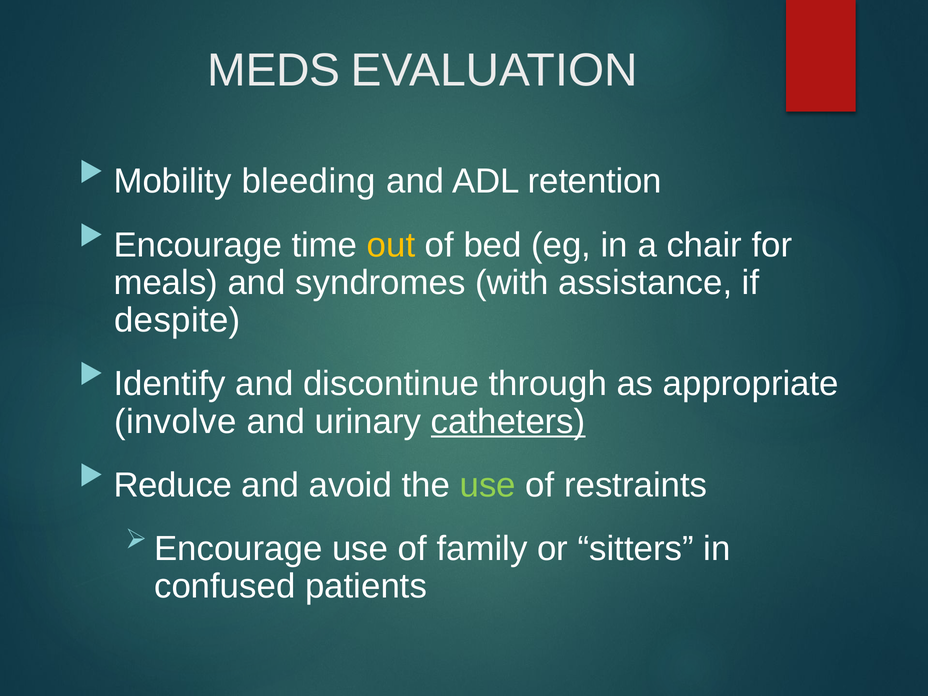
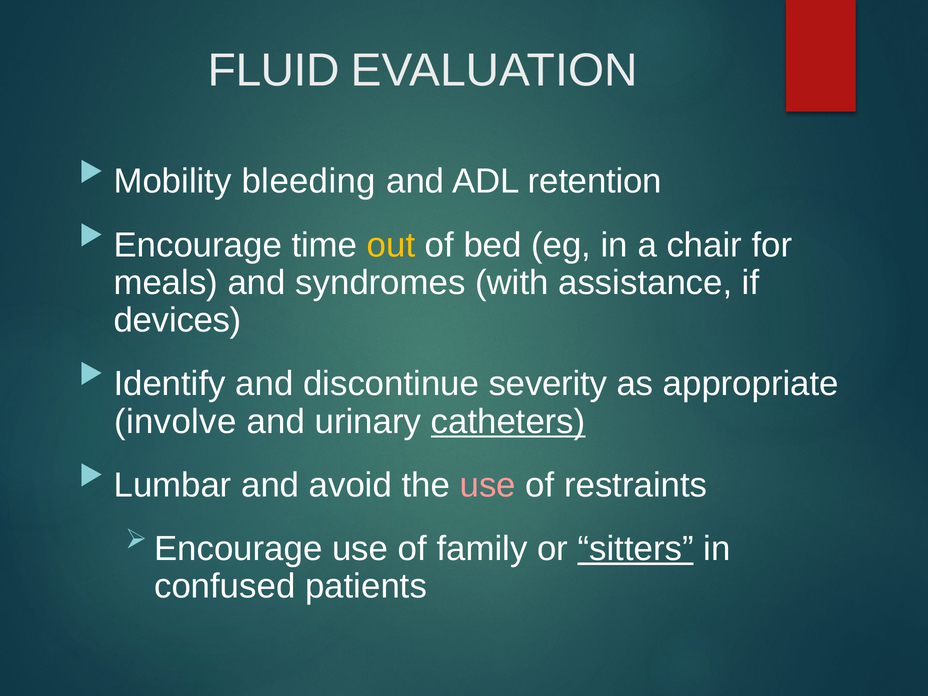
MEDS: MEDS -> FLUID (274, 70)
despite: despite -> devices (178, 320)
through: through -> severity (548, 384)
Reduce: Reduce -> Lumbar (173, 485)
use colour: light green -> pink (488, 485)
sitters underline: none -> present (636, 549)
